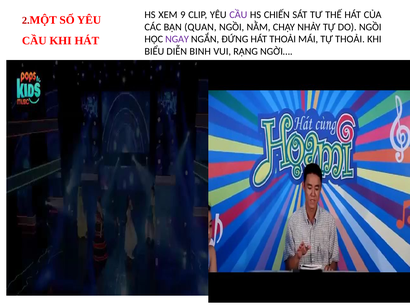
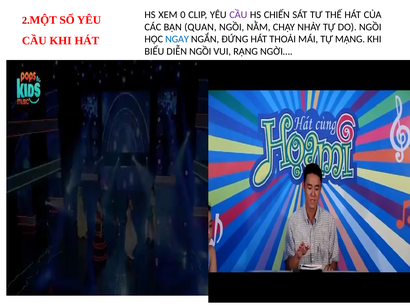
9: 9 -> 0 (183, 15)
NGAY colour: purple -> blue (177, 39)
TỰ THOẢI: THOẢI -> MẠNG (350, 39)
DIỄN BINH: BINH -> NGỒI (200, 52)
